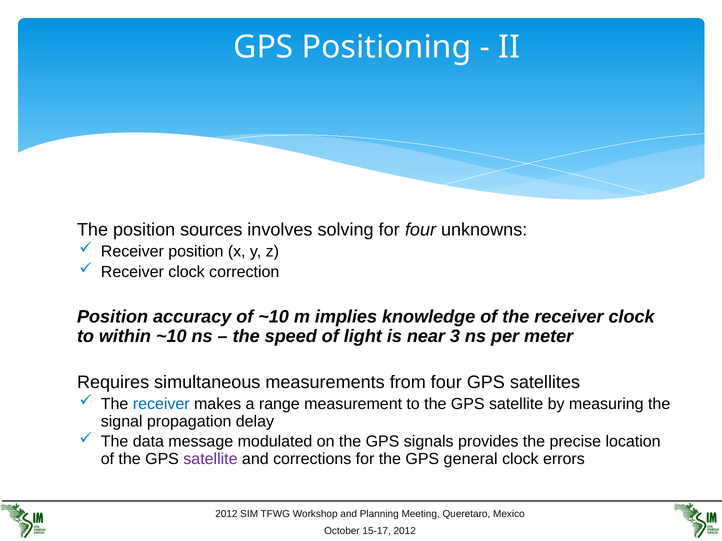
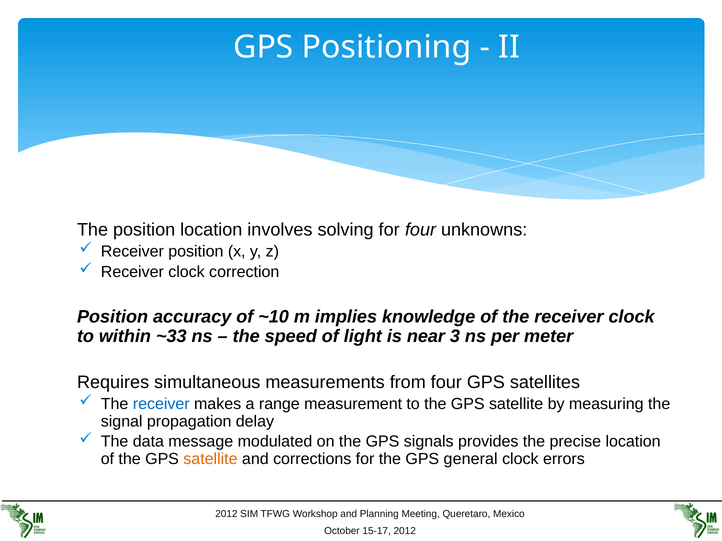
position sources: sources -> location (211, 230)
within ~10: ~10 -> ~33 (171, 337)
satellite colour: purple -> orange (210, 459)
